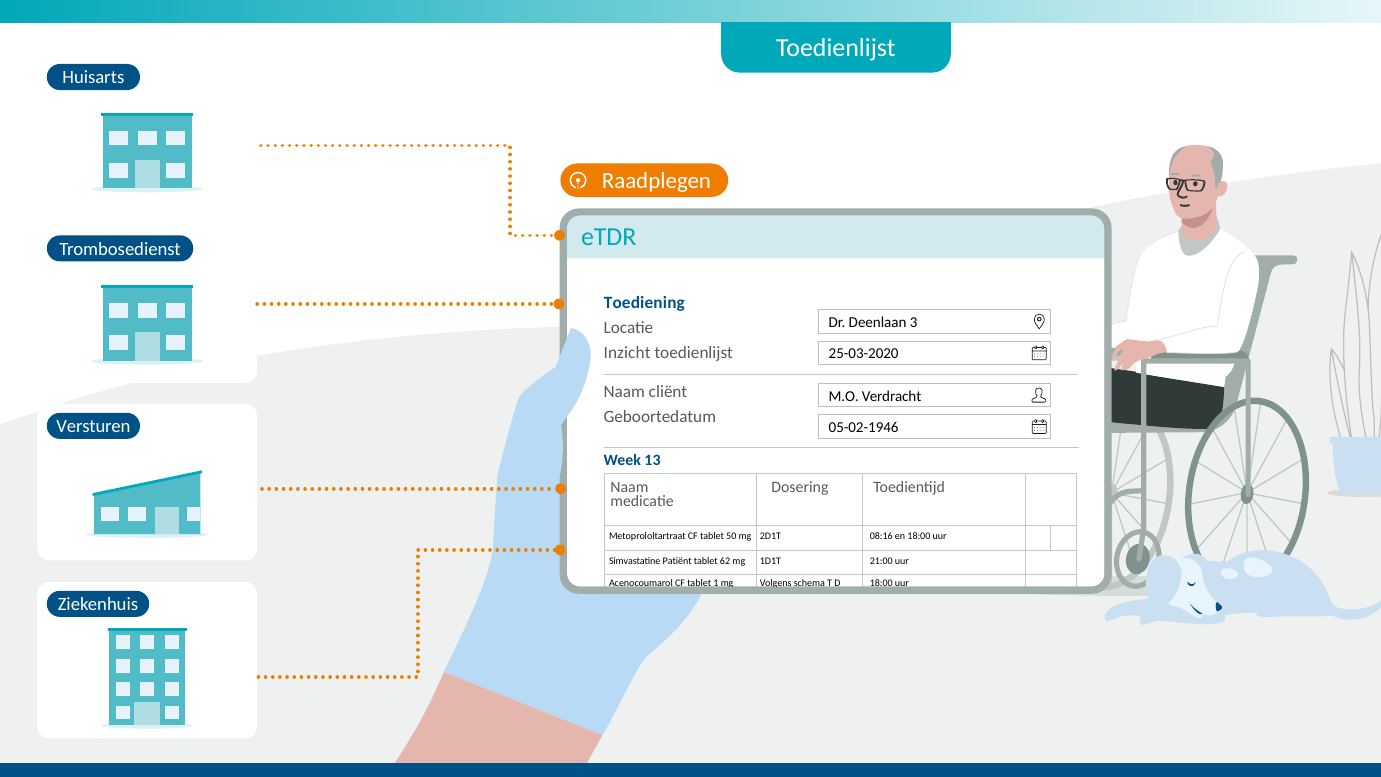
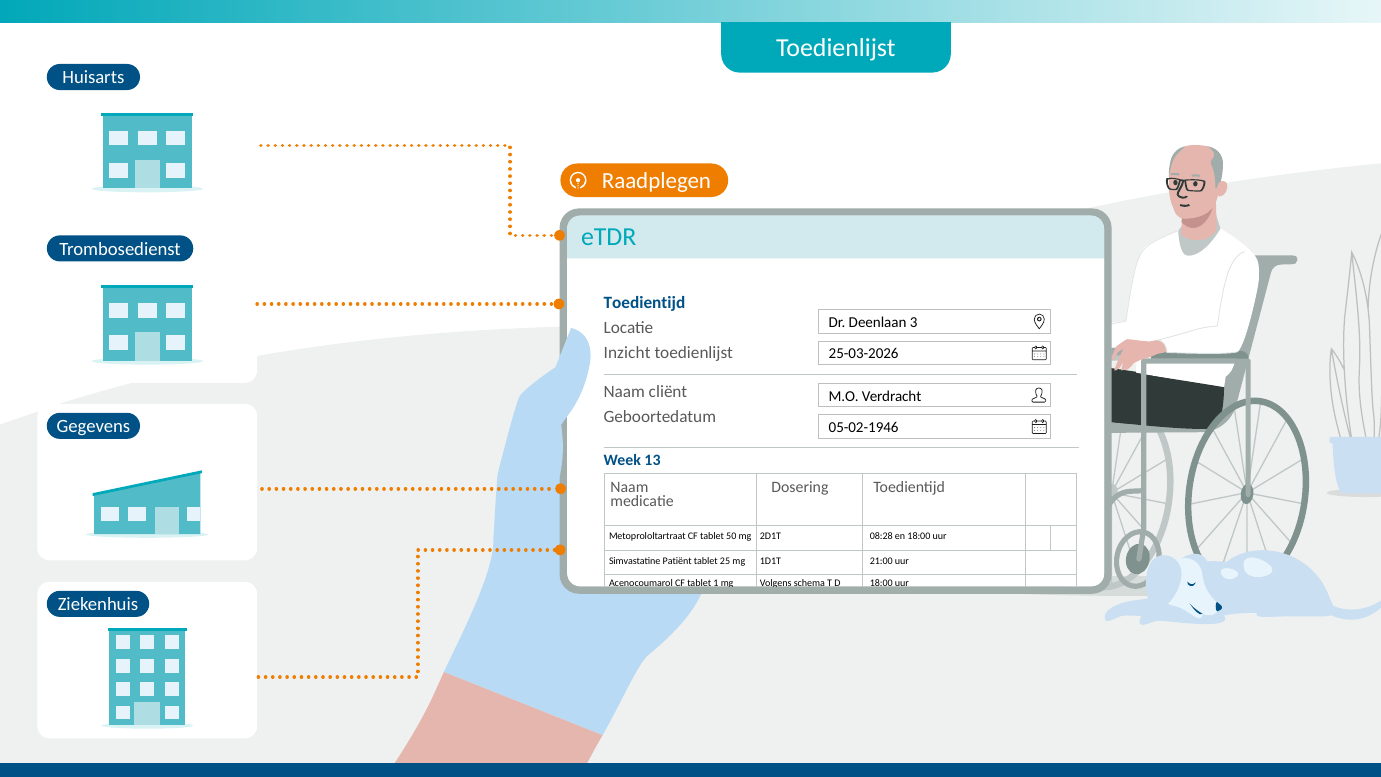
Toediening: Toediening -> Toedientijd (644, 303)
25-03-2020: 25-03-2020 -> 25-03-2026 (864, 354)
Versturen: Versturen -> Gegevens (93, 426)
08:16: 08:16 -> 08:28 (881, 536)
62: 62 -> 25 (725, 561)
